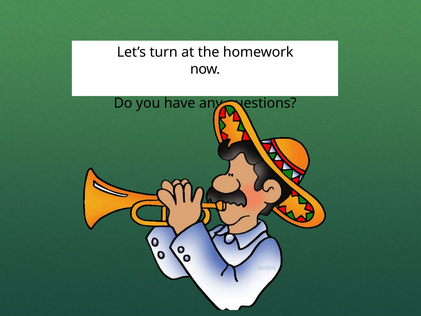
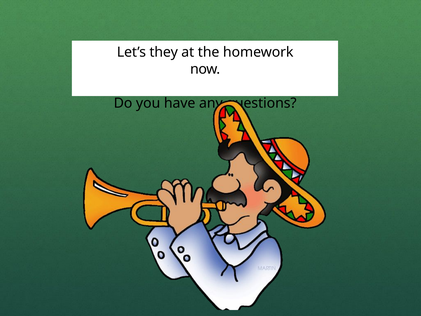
turn: turn -> they (164, 52)
